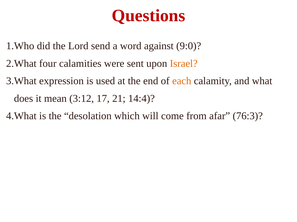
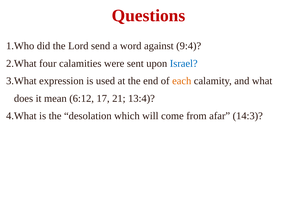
9:0: 9:0 -> 9:4 (189, 46)
Israel colour: orange -> blue (184, 64)
3:12: 3:12 -> 6:12 (82, 99)
14:4: 14:4 -> 13:4 (141, 99)
76:3: 76:3 -> 14:3 (248, 116)
